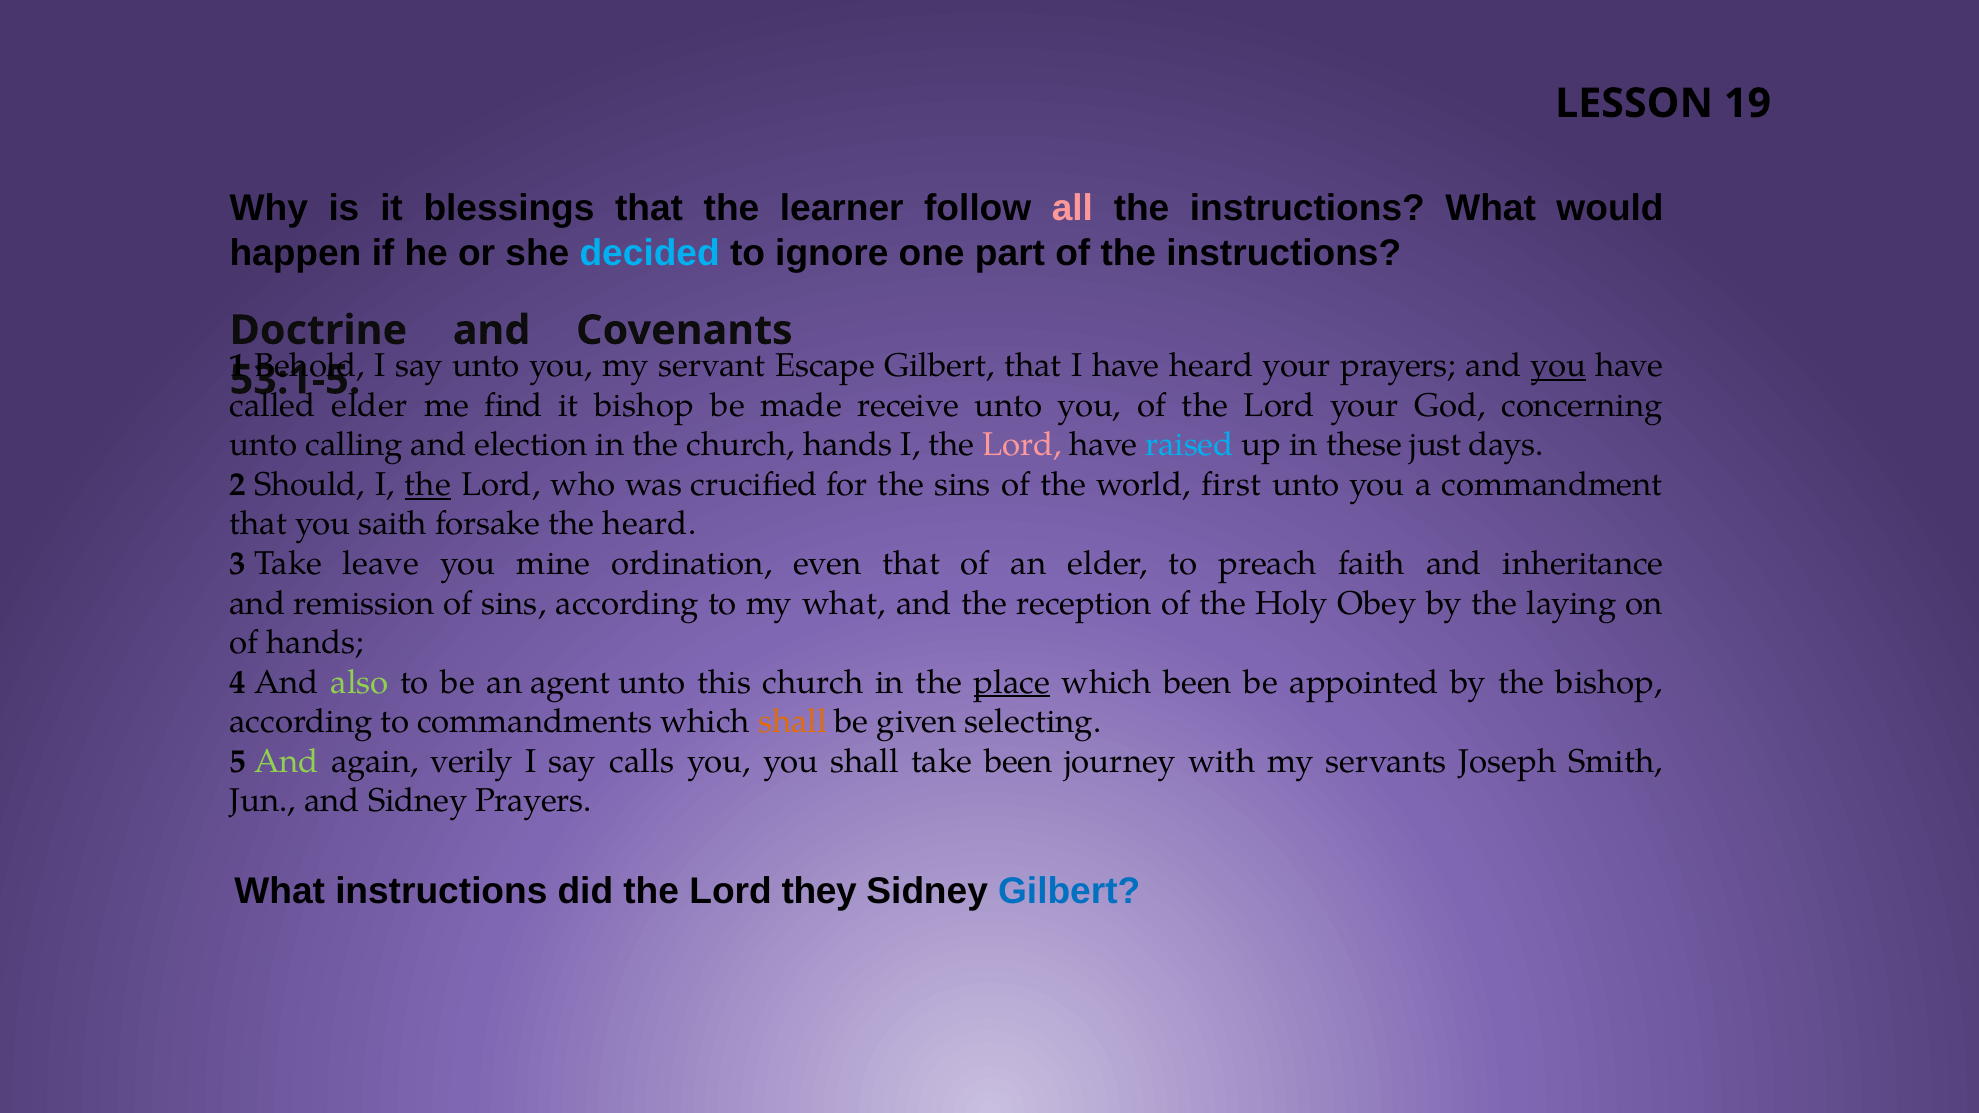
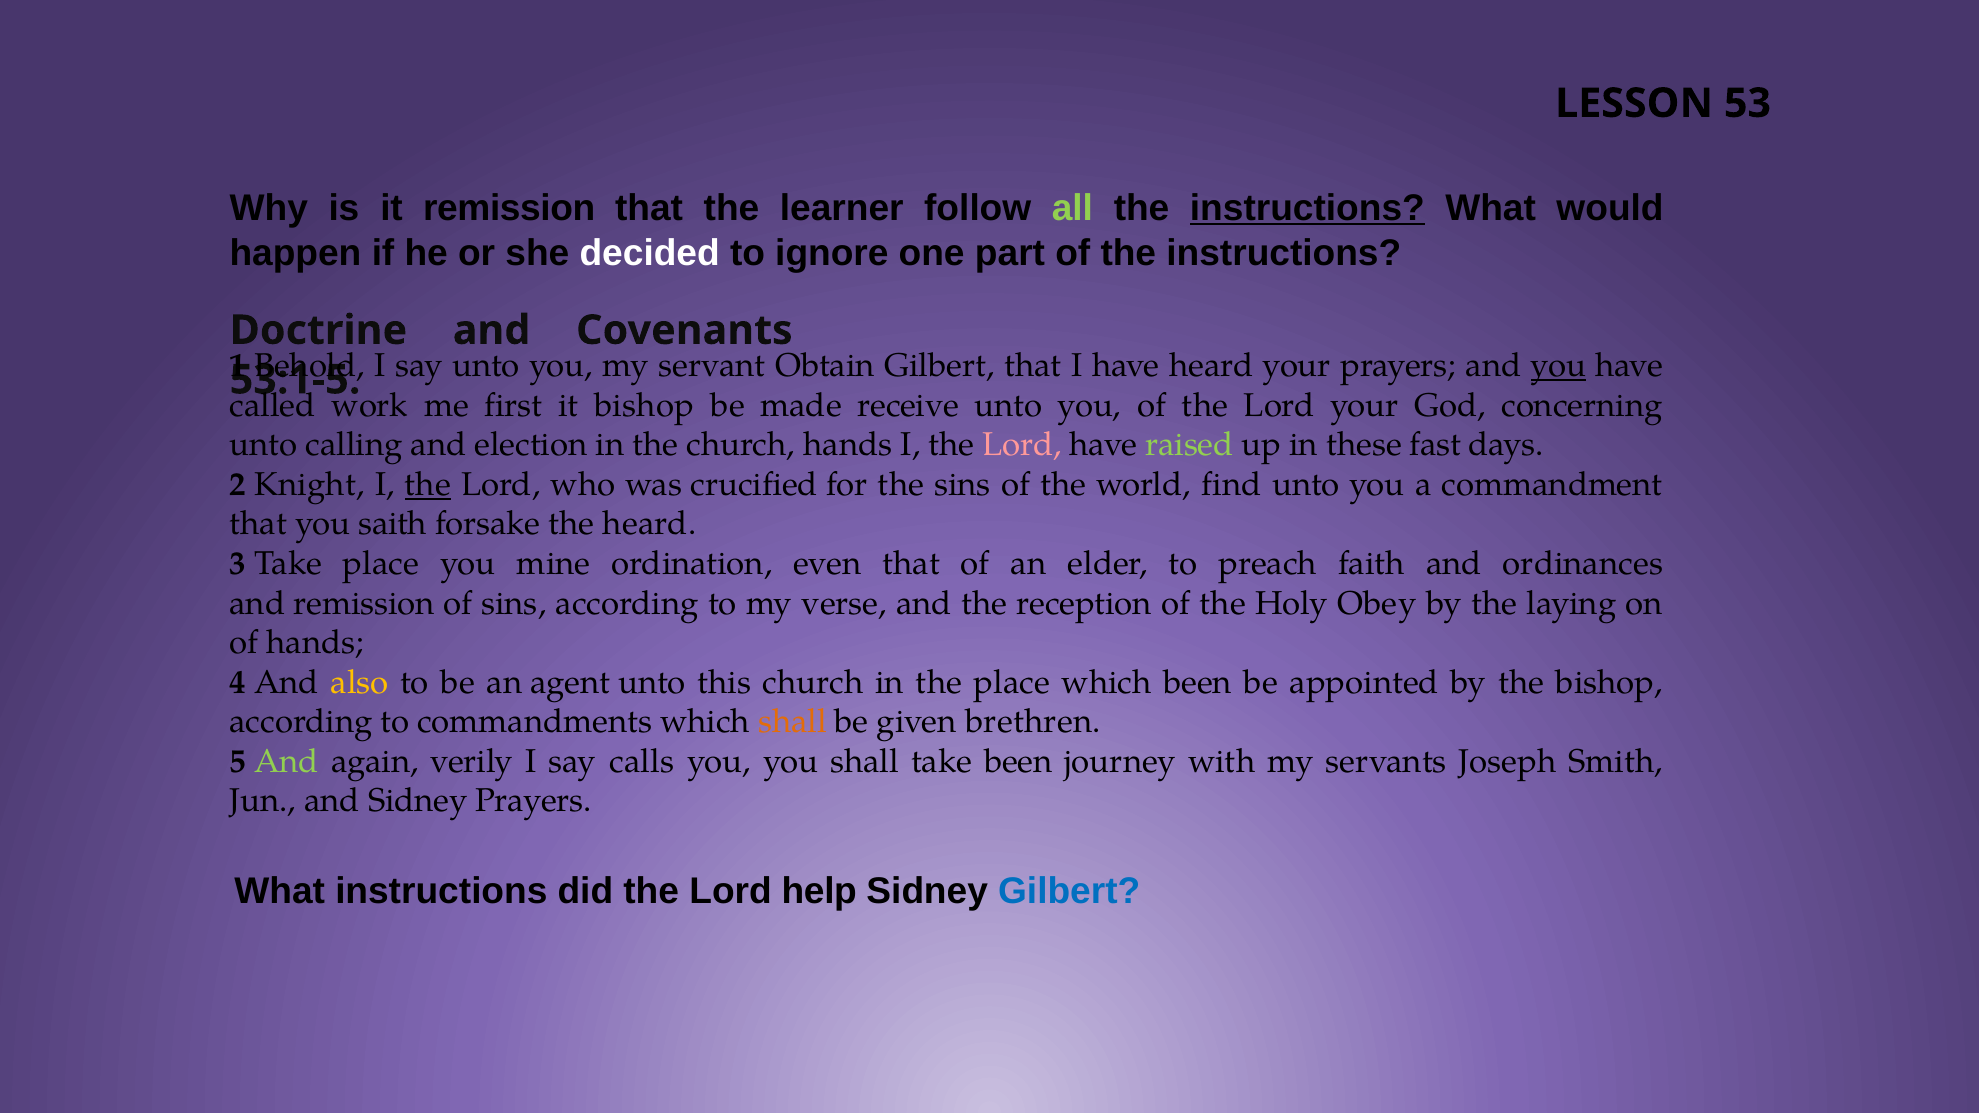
19: 19 -> 53 (1748, 103)
it blessings: blessings -> remission (509, 208)
all colour: pink -> light green (1072, 208)
instructions underline: none -> present (1307, 208)
decided colour: light blue -> white (650, 253)
Escape: Escape -> Obtain (825, 366)
elder: elder -> work (370, 405)
find: find -> first (514, 405)
raised colour: light blue -> light green (1190, 445)
just: just -> fast (1435, 445)
Should: Should -> Knight (309, 485)
first: first -> find (1231, 485)
Take leave: leave -> place (381, 564)
inheritance: inheritance -> ordinances (1583, 564)
my what: what -> verse (844, 603)
also colour: light green -> yellow (360, 682)
place underline: present -> none (1012, 682)
selecting: selecting -> brethren (1033, 722)
they: they -> help (819, 892)
